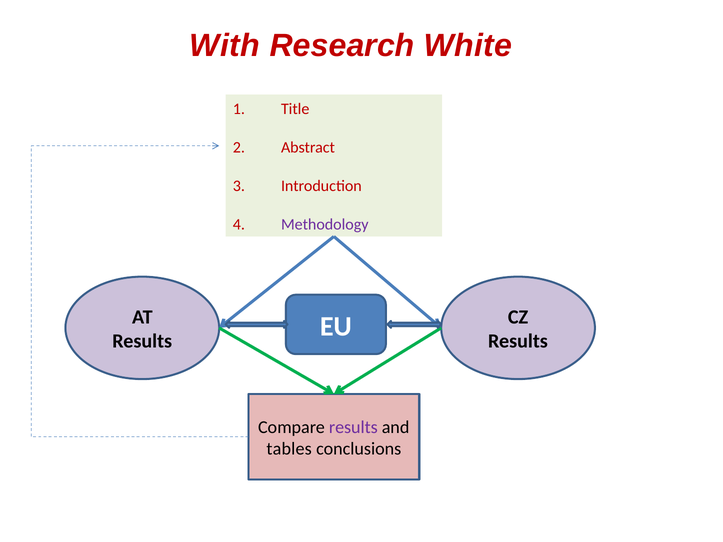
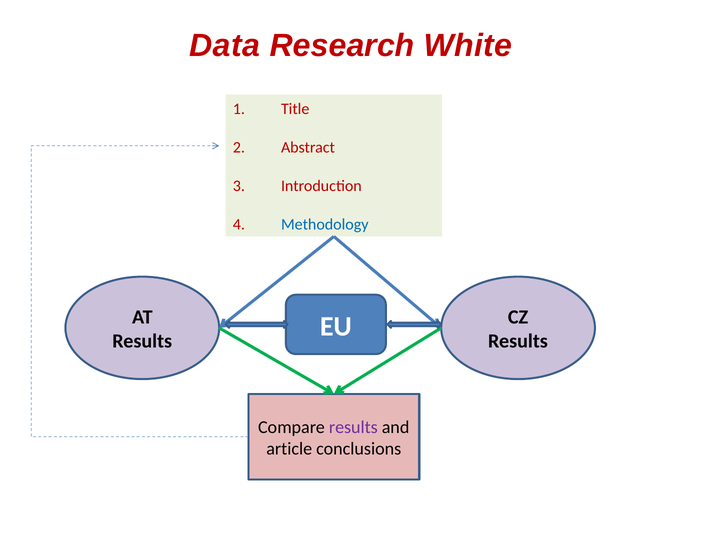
With: With -> Data (225, 46)
Methodology colour: purple -> blue (325, 225)
tables: tables -> article (289, 449)
